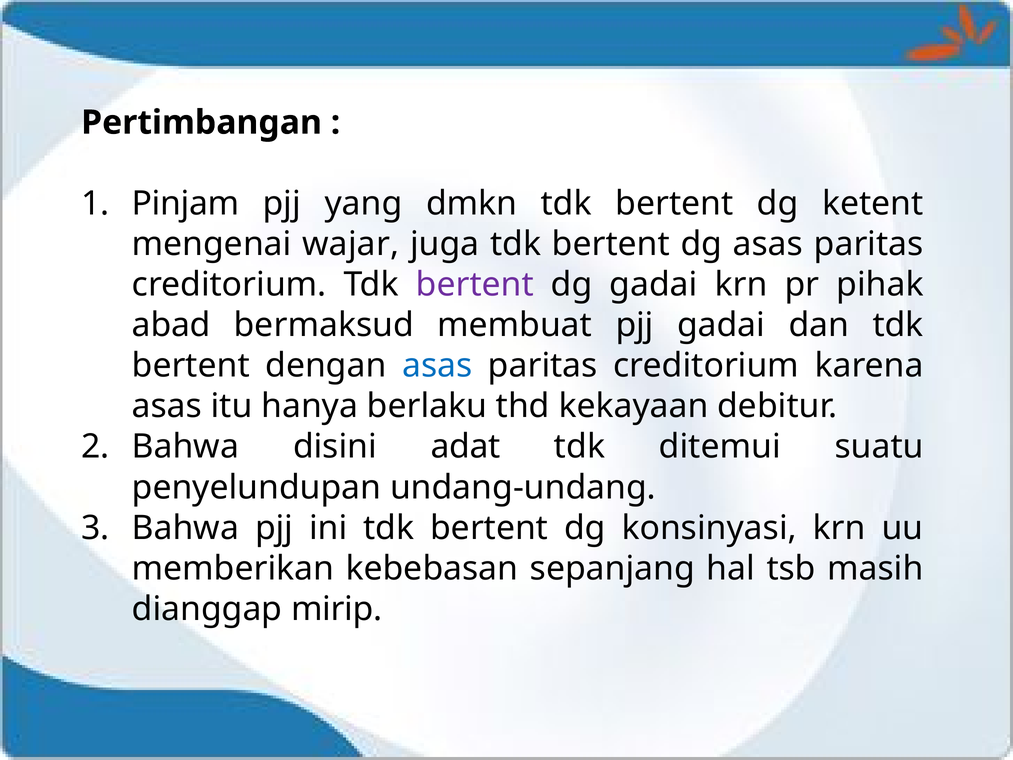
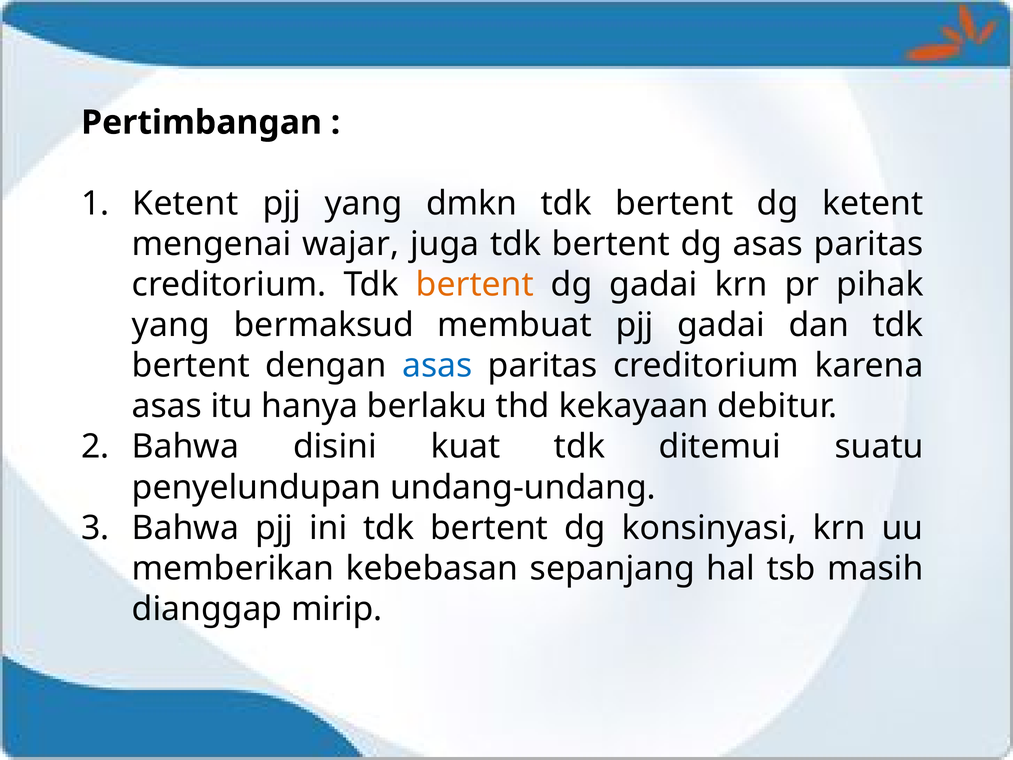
Pinjam: Pinjam -> Ketent (185, 204)
bertent colour: purple -> orange (475, 285)
abad: abad -> yang (171, 325)
adat: adat -> kuat (466, 447)
